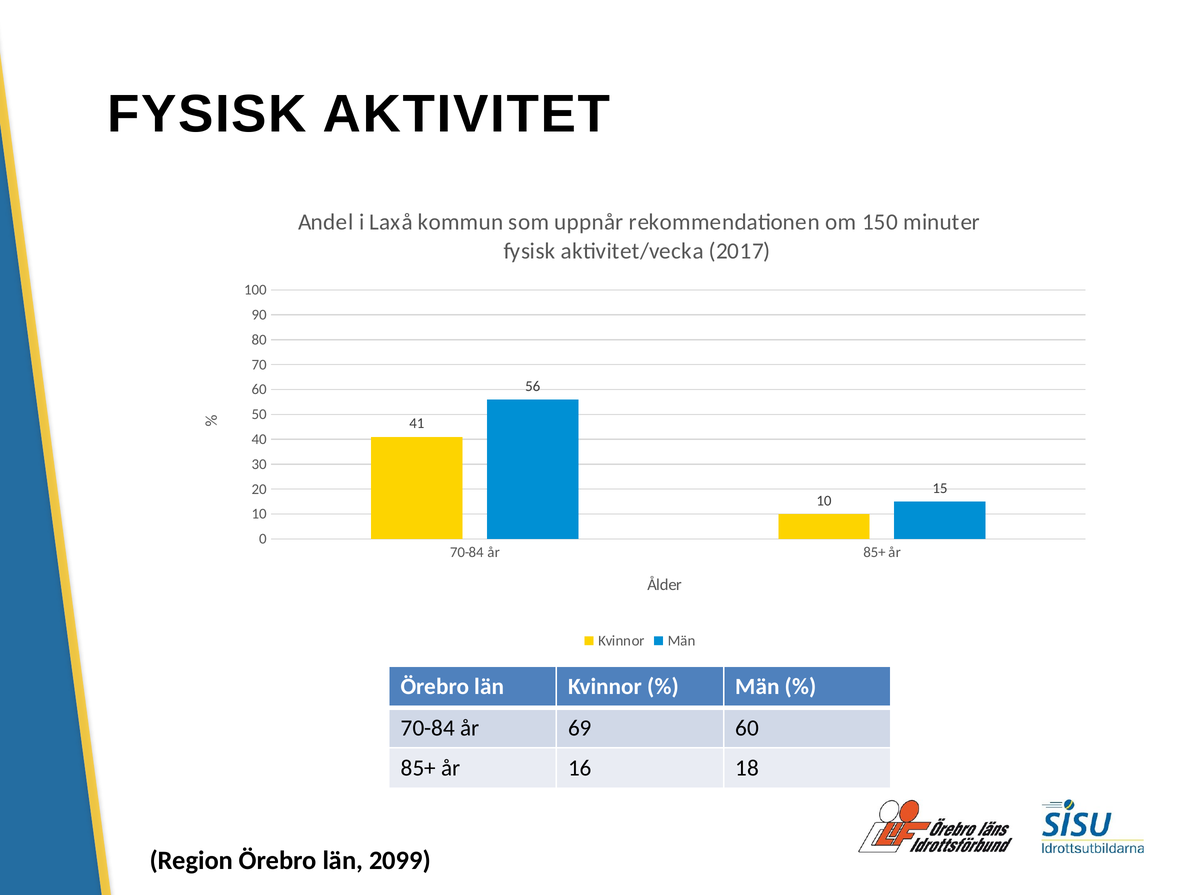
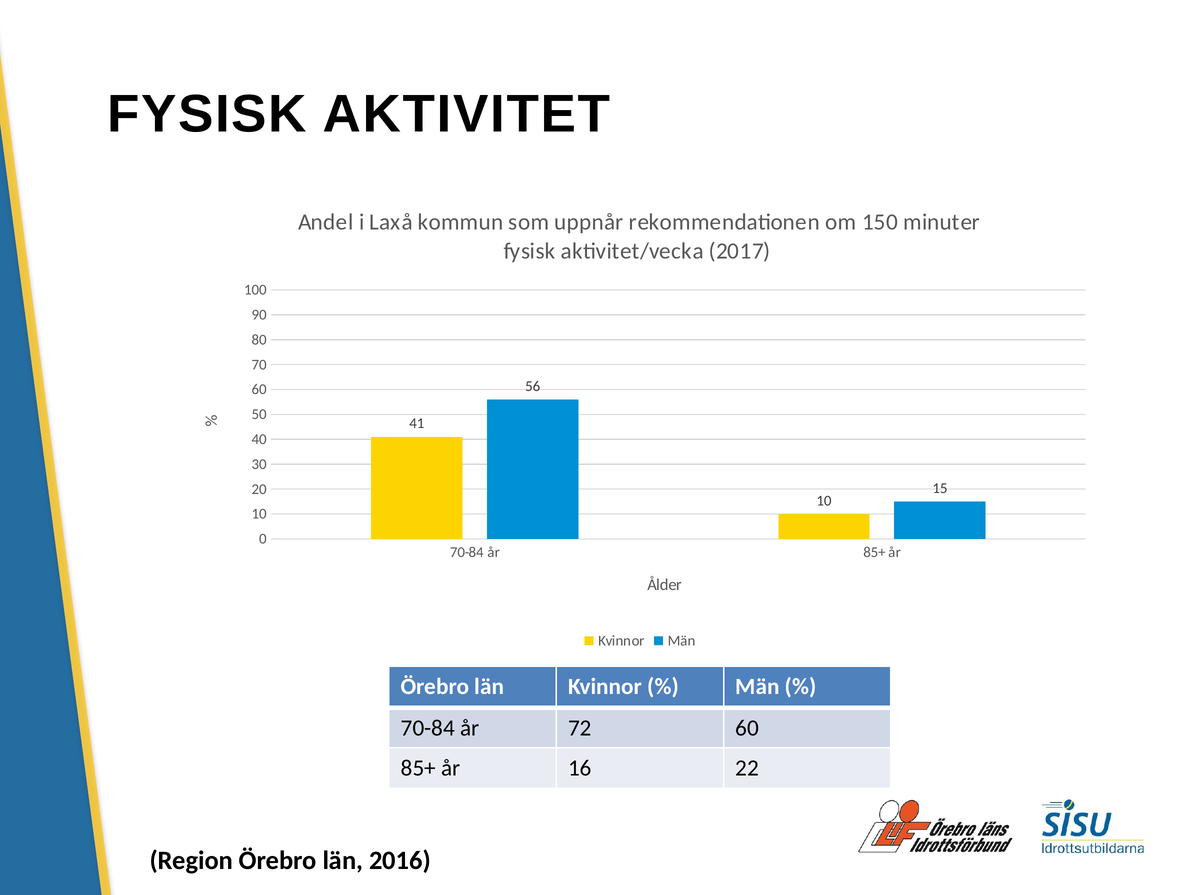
69: 69 -> 72 (580, 728)
18: 18 -> 22 (747, 769)
2099: 2099 -> 2016 (400, 861)
